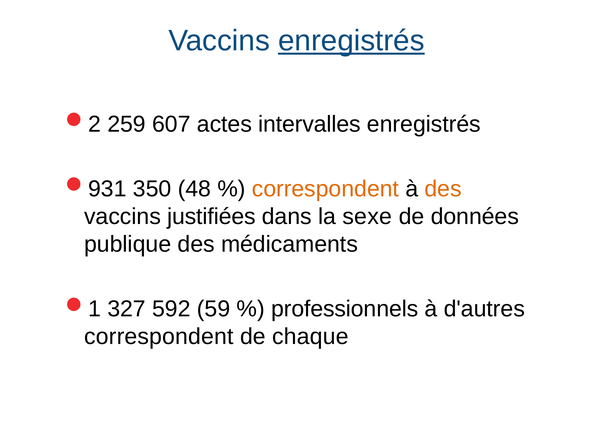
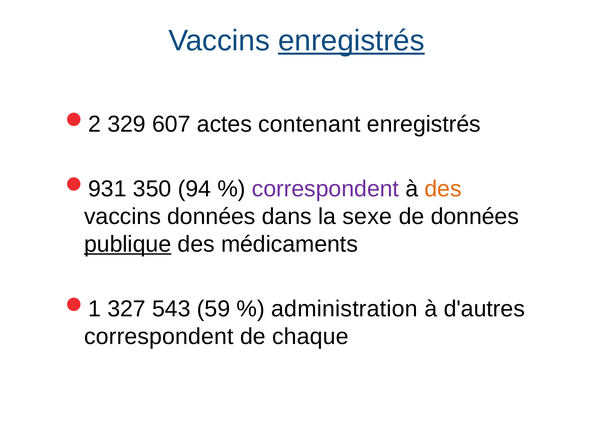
259: 259 -> 329 (127, 124)
intervalles: intervalles -> contenant (309, 124)
48: 48 -> 94 (194, 189)
correspondent colour: orange -> purple (325, 189)
vaccins justifiées: justifiées -> données (211, 216)
publique underline: none -> present (128, 244)
592: 592 -> 543 (171, 309)
professionnels: professionnels -> administration (345, 309)
